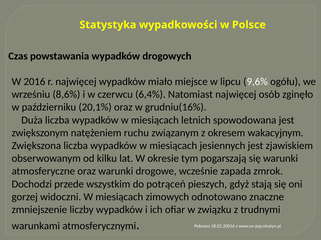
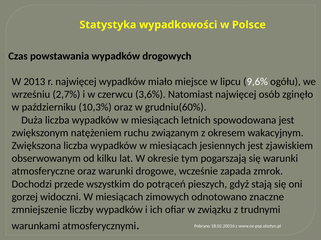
2016: 2016 -> 2013 (34, 82)
8,6%: 8,6% -> 2,7% (66, 95)
6,4%: 6,4% -> 3,6% (150, 95)
20,1%: 20,1% -> 10,3% (95, 108)
grudniu(16%: grudniu(16% -> grudniu(60% (176, 108)
